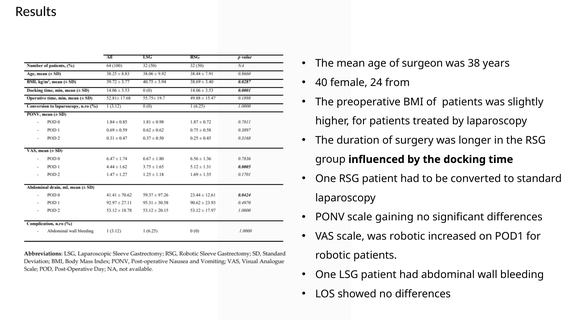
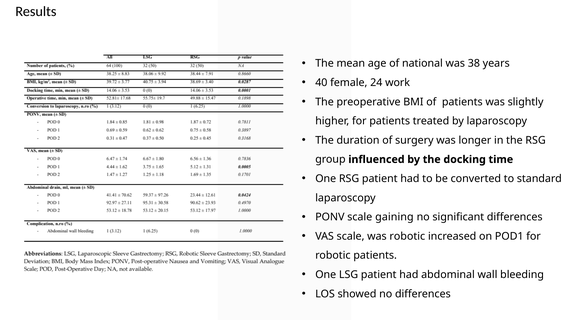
surgeon: surgeon -> national (422, 63)
from: from -> work (398, 83)
